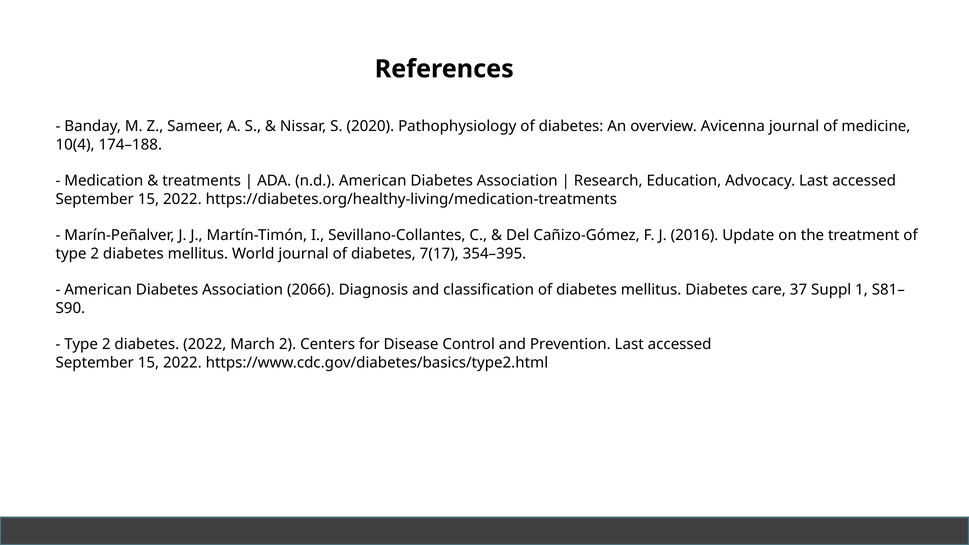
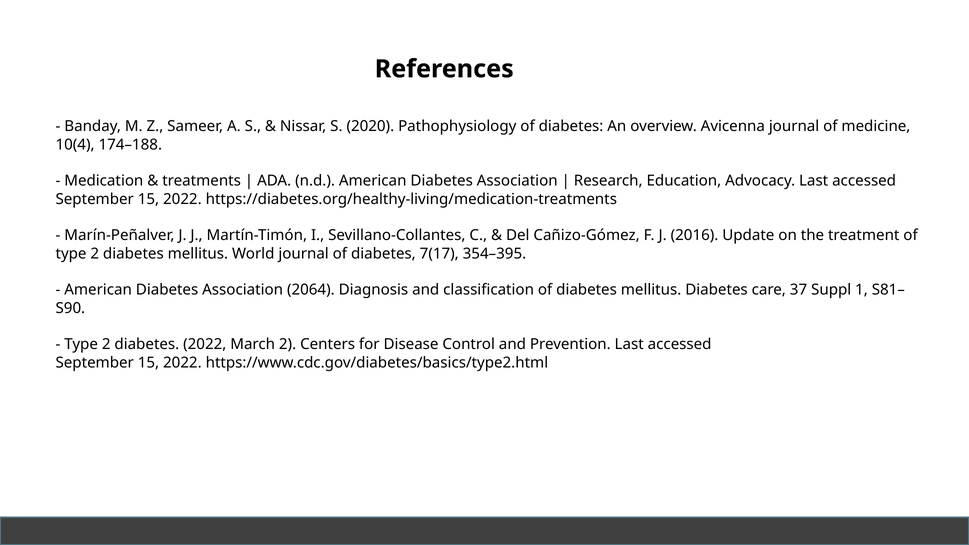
2066: 2066 -> 2064 (311, 290)
